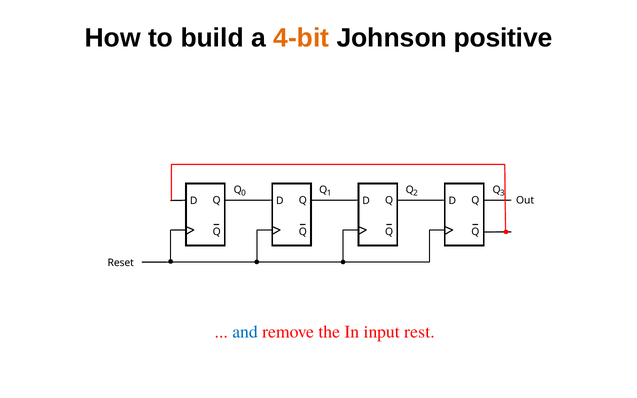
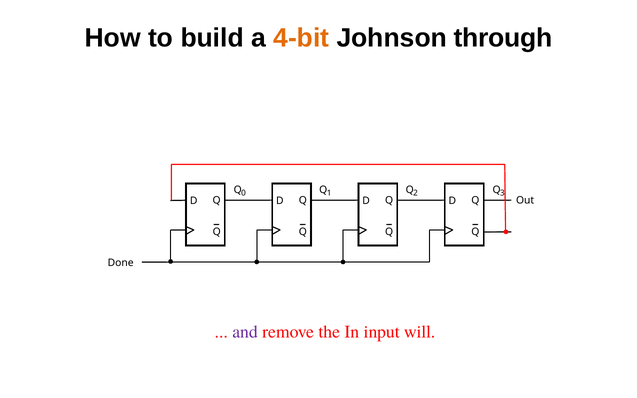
positive: positive -> through (503, 38)
Reset: Reset -> Done (121, 263)
and colour: blue -> purple (245, 332)
rest: rest -> will (420, 332)
